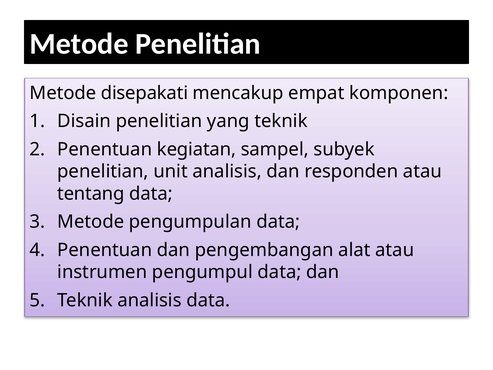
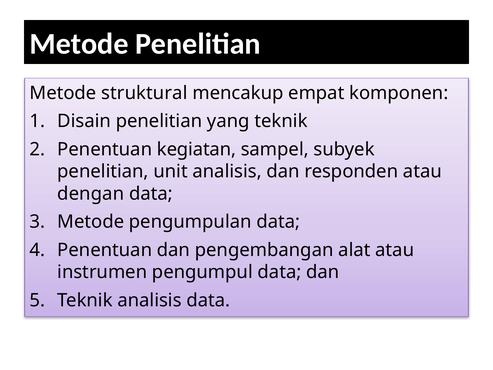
disepakati: disepakati -> struktural (144, 93)
tentang: tentang -> dengan (91, 194)
